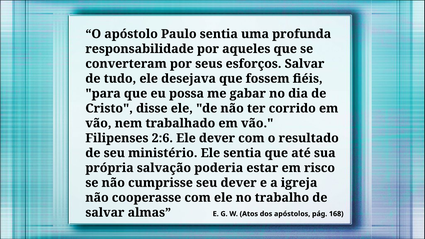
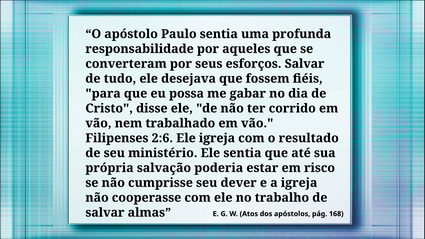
Ele dever: dever -> igreja (217, 138)
